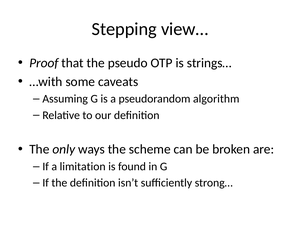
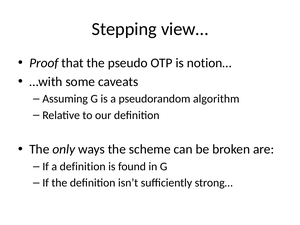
strings…: strings… -> notion… (209, 63)
a limitation: limitation -> definition (83, 167)
